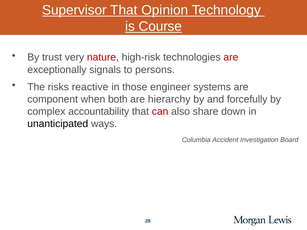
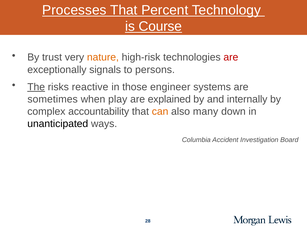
Supervisor: Supervisor -> Processes (74, 10)
Opinion: Opinion -> Percent (165, 10)
nature colour: red -> orange (103, 57)
The underline: none -> present (36, 87)
component: component -> sometimes (53, 99)
both: both -> play (118, 99)
hierarchy: hierarchy -> explained (169, 99)
forcefully: forcefully -> internally (247, 99)
can colour: red -> orange (160, 112)
share: share -> many (206, 112)
